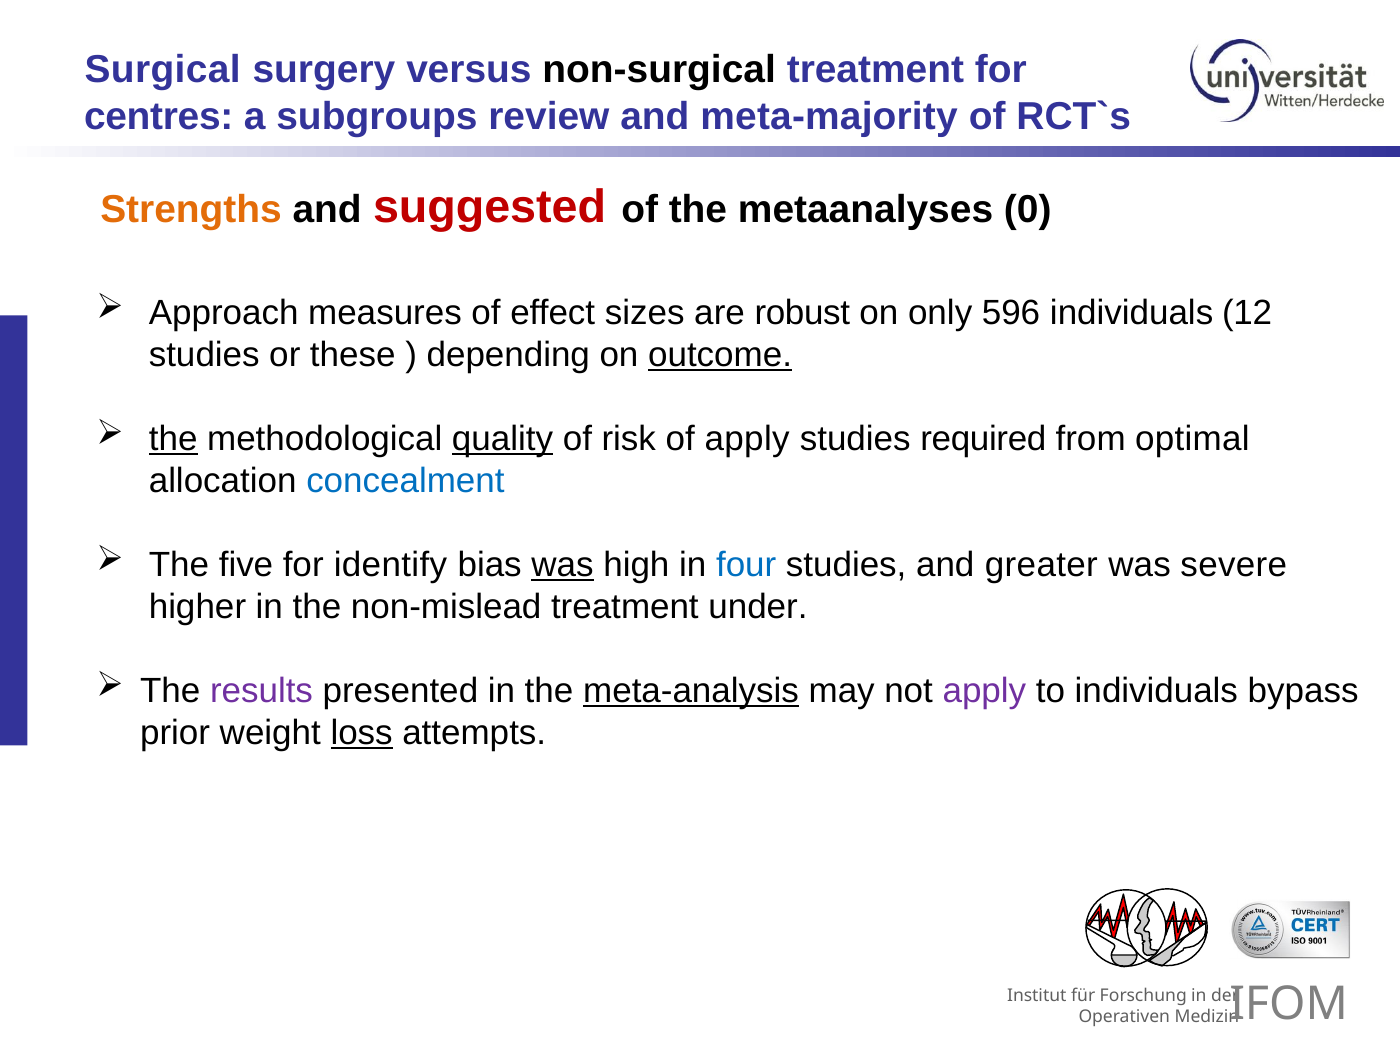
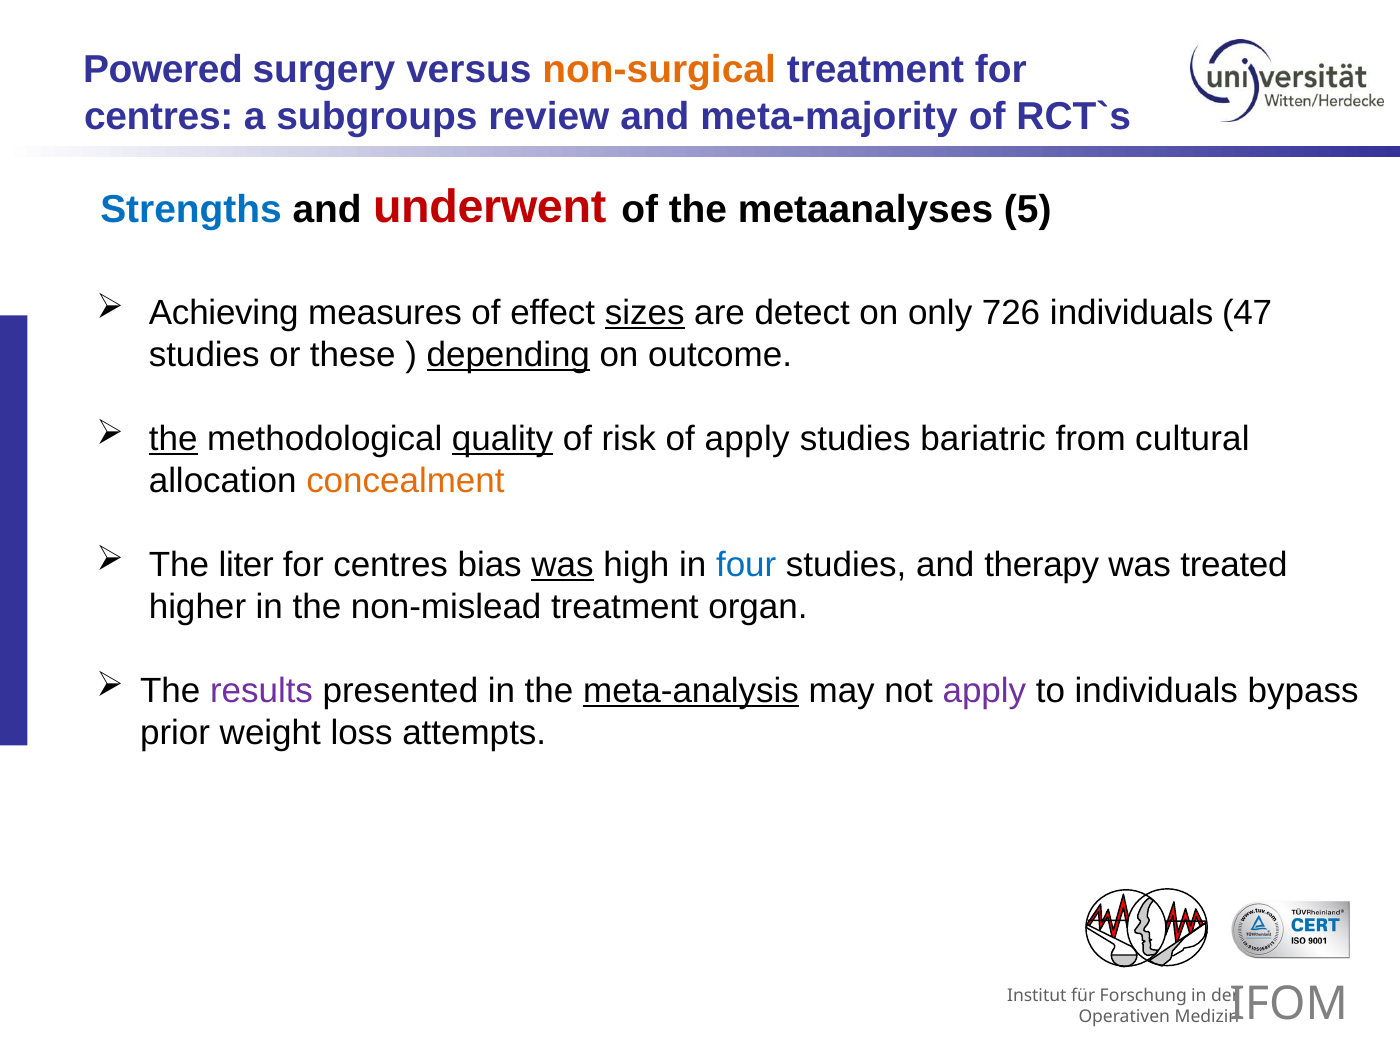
Surgical: Surgical -> Powered (163, 70)
non-surgical colour: black -> orange (659, 70)
Strengths colour: orange -> blue (191, 210)
suggested: suggested -> underwent (490, 207)
0: 0 -> 5 (1028, 210)
Approach: Approach -> Achieving (224, 313)
sizes underline: none -> present (645, 313)
robust: robust -> detect (802, 313)
596: 596 -> 726 (1011, 313)
12: 12 -> 47 (1247, 313)
depending underline: none -> present (508, 355)
outcome underline: present -> none (720, 355)
required: required -> bariatric (983, 439)
optimal: optimal -> cultural (1192, 439)
concealment colour: blue -> orange (405, 481)
five: five -> liter (246, 565)
identify: identify -> centres (391, 565)
greater: greater -> therapy (1042, 565)
severe: severe -> treated (1234, 565)
under: under -> organ (758, 607)
loss underline: present -> none (362, 733)
